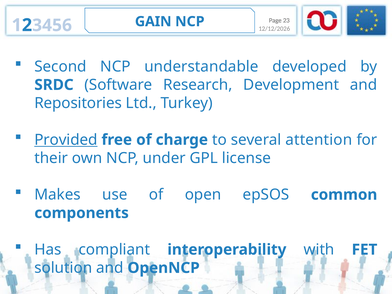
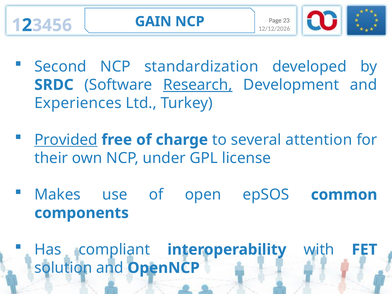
understandable: understandable -> standardization (201, 67)
Research underline: none -> present (198, 85)
Repositories: Repositories -> Experiences (78, 103)
